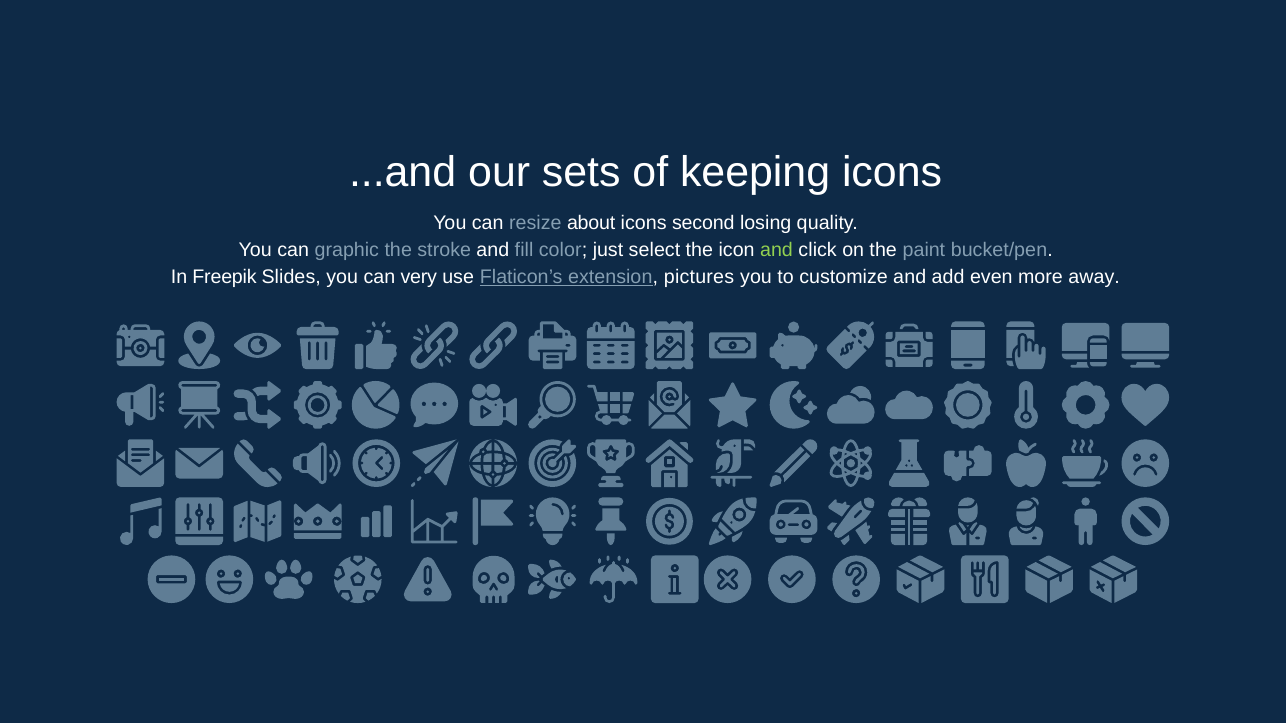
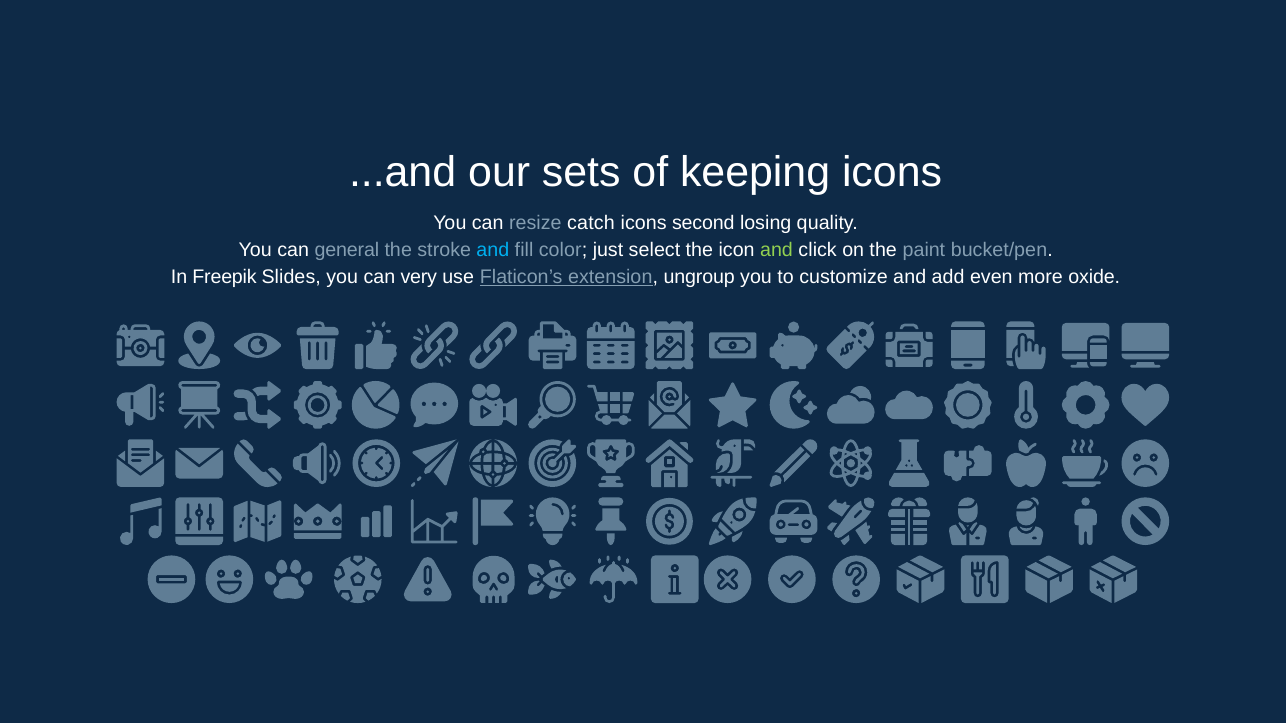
about: about -> catch (591, 223)
graphic: graphic -> general (347, 250)
and colour: white -> light blue (493, 250)
pictures: pictures -> ungroup (699, 277)
away: away -> oxide (1094, 277)
